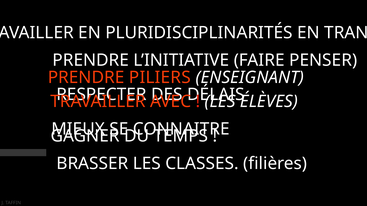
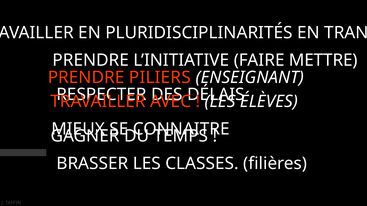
PENSER: PENSER -> METTRE (323, 60)
